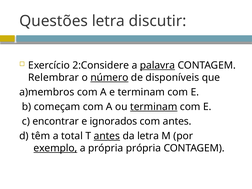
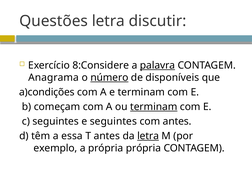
2:Considere: 2:Considere -> 8:Considere (101, 65)
Relembrar: Relembrar -> Anagrama (54, 77)
a)membros: a)membros -> a)condições (47, 92)
c encontrar: encontrar -> seguintes (56, 121)
e ignorados: ignorados -> seguintes (113, 121)
total: total -> essa (72, 136)
antes underline: present -> none (107, 136)
letra underline: none -> present (148, 136)
exemplo underline: present -> none (55, 148)
